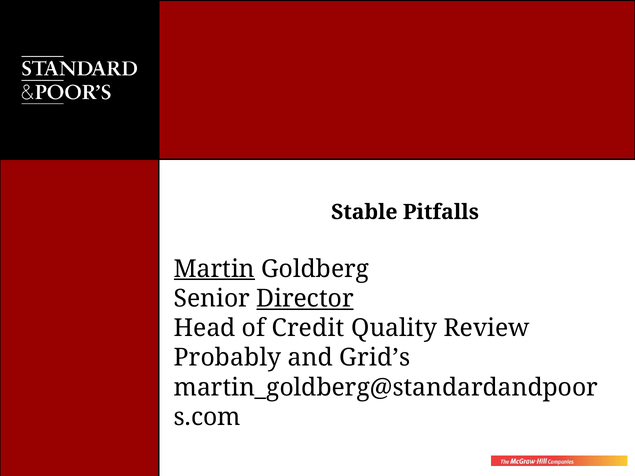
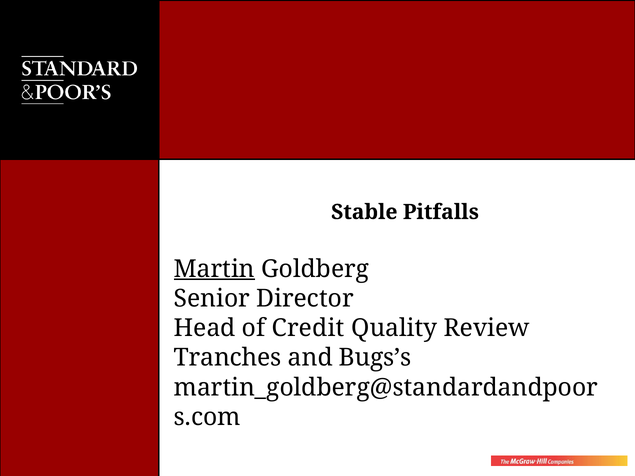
Director underline: present -> none (305, 299)
Probably: Probably -> Tranches (228, 358)
Grid’s: Grid’s -> Bugs’s (375, 358)
